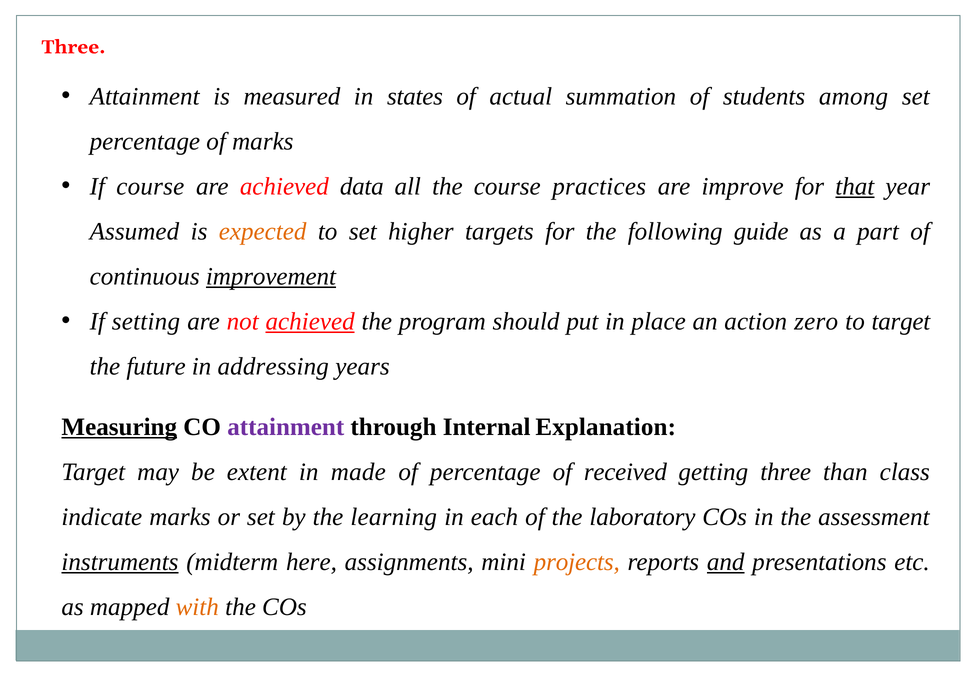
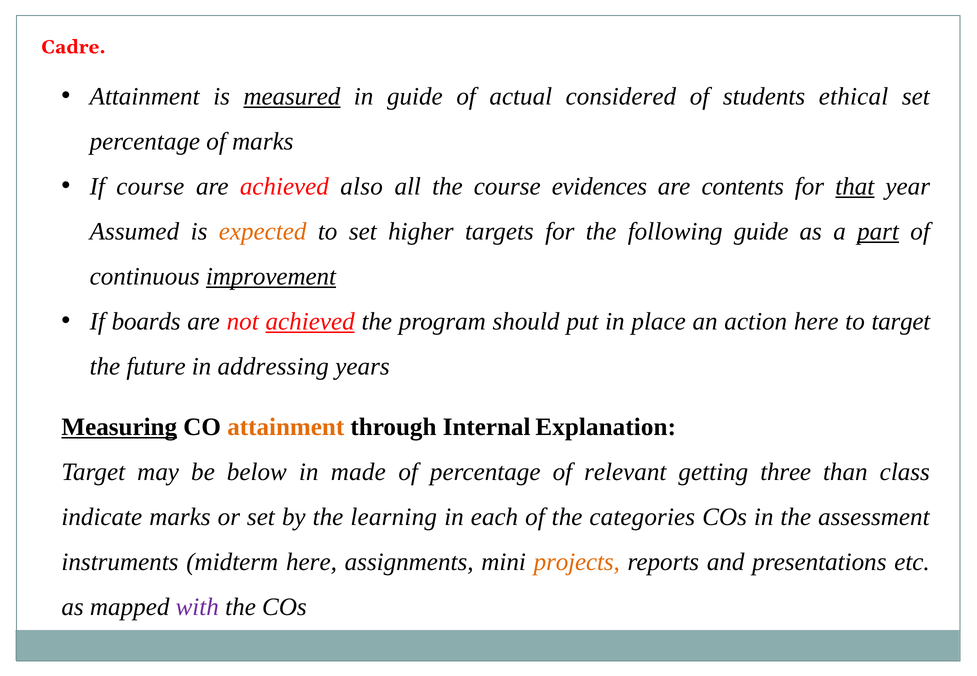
Three: Three -> Cadre (74, 47)
measured underline: none -> present (292, 96)
in states: states -> guide (415, 96)
summation: summation -> considered (621, 96)
among: among -> ethical (854, 96)
data: data -> also (362, 187)
practices: practices -> evidences (599, 187)
improve: improve -> contents (743, 187)
part underline: none -> present (878, 232)
setting: setting -> boards (146, 322)
action zero: zero -> here (816, 322)
attainment colour: purple -> orange (286, 427)
extent: extent -> below (257, 472)
received: received -> relevant (625, 472)
laboratory: laboratory -> categories (642, 517)
instruments underline: present -> none (120, 562)
and underline: present -> none (726, 562)
with colour: orange -> purple (197, 607)
